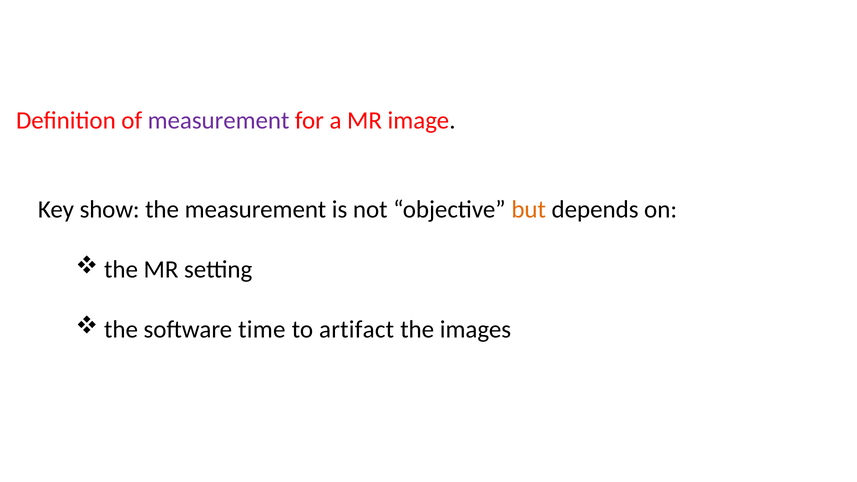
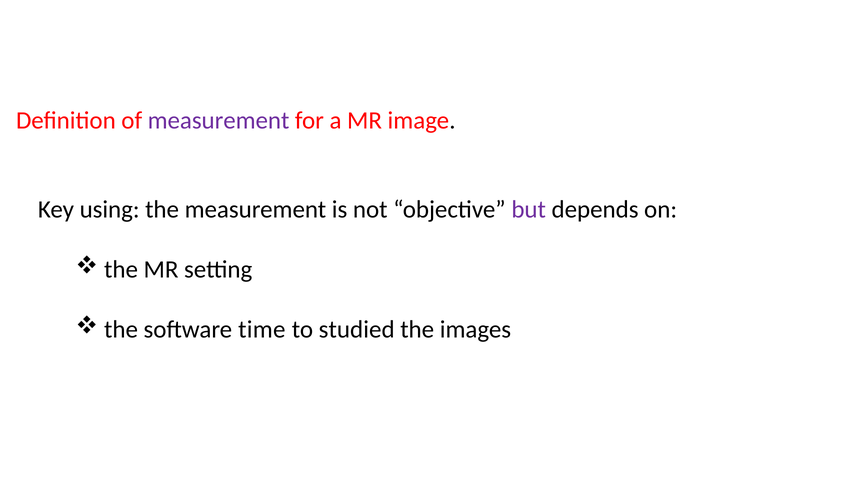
show: show -> using (110, 209)
but colour: orange -> purple (529, 209)
artifact: artifact -> studied (357, 329)
